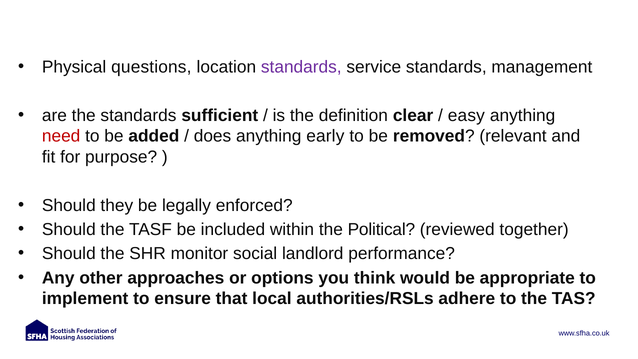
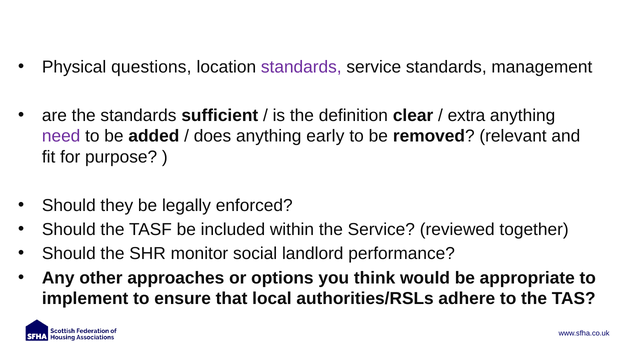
easy: easy -> extra (467, 115)
need colour: red -> purple (61, 136)
the Political: Political -> Service (381, 229)
